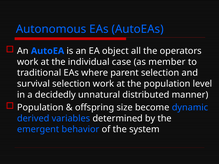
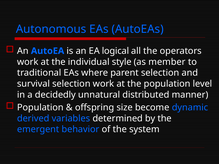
object: object -> logical (115, 51)
case: case -> style (122, 62)
